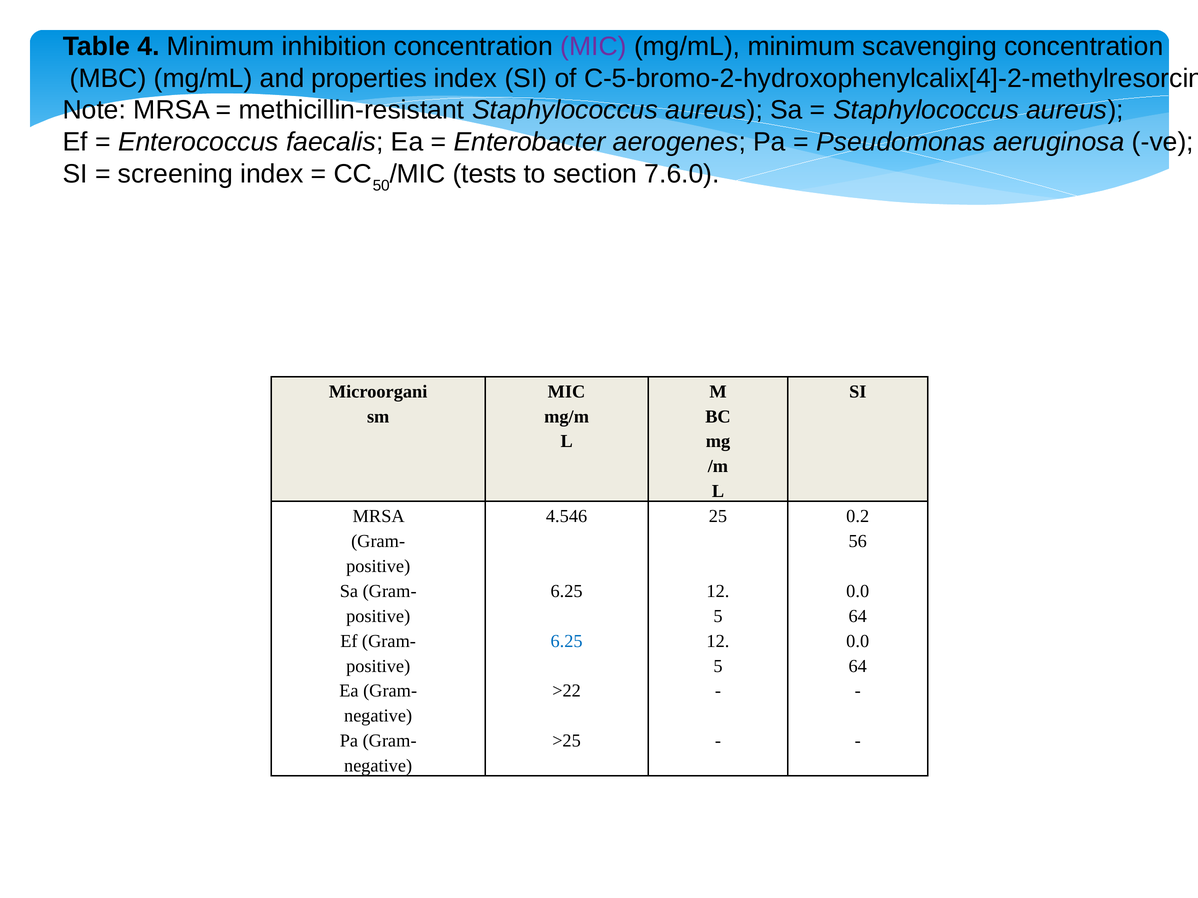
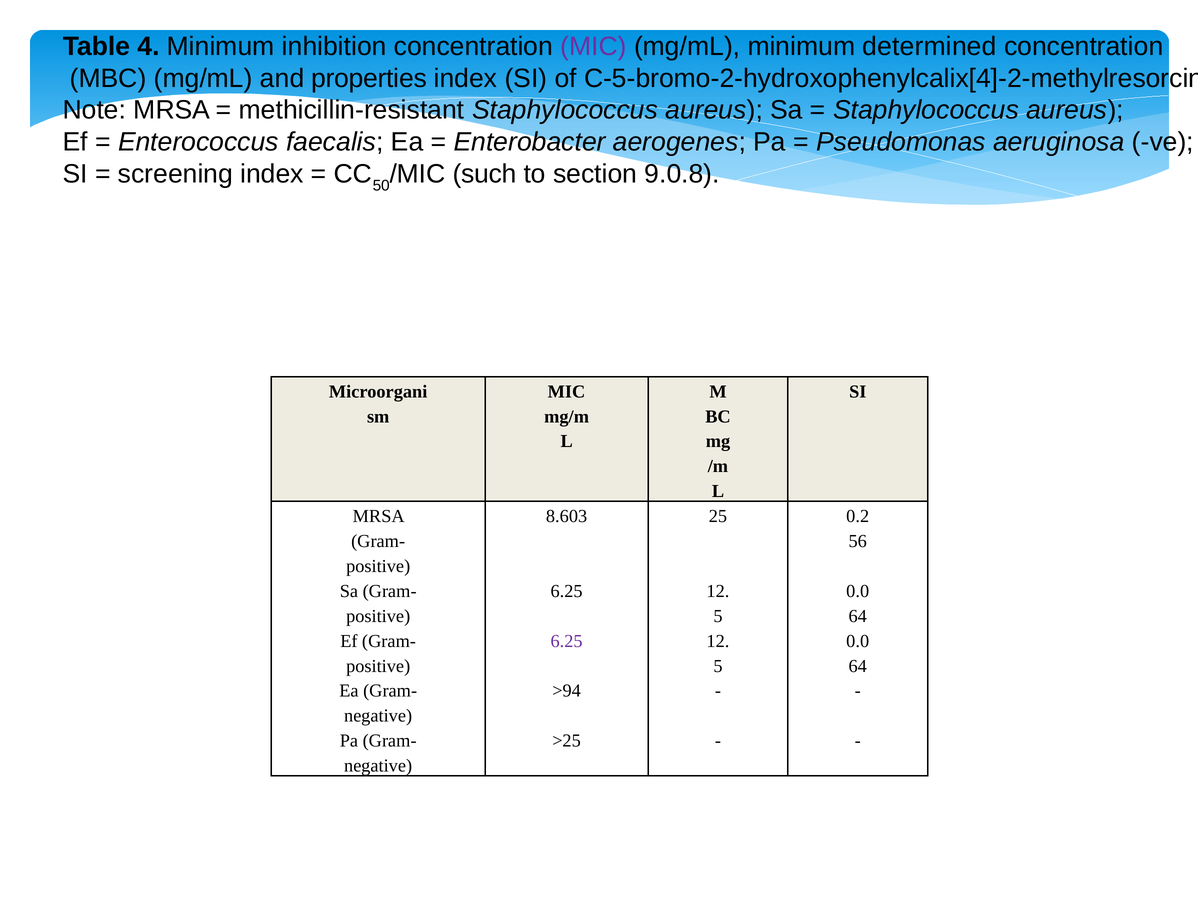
scavenging: scavenging -> determined (930, 46)
tests: tests -> such (485, 174)
7.6.0: 7.6.0 -> 9.0.8 (682, 174)
4.546: 4.546 -> 8.603 (567, 517)
6.25 colour: blue -> purple (567, 641)
>22: >22 -> >94 (567, 691)
